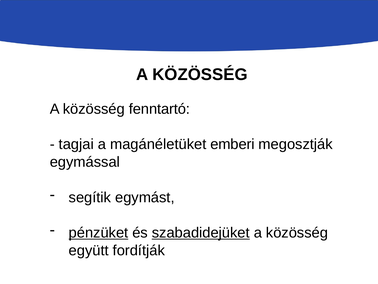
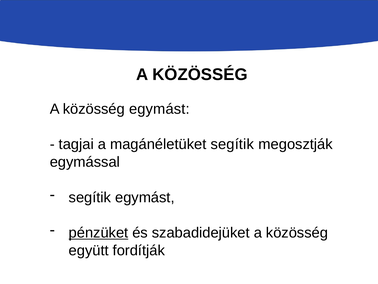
közösség fenntartó: fenntartó -> egymást (159, 109)
magánéletüket emberi: emberi -> segítik (232, 144)
szabadidejüket underline: present -> none (201, 232)
